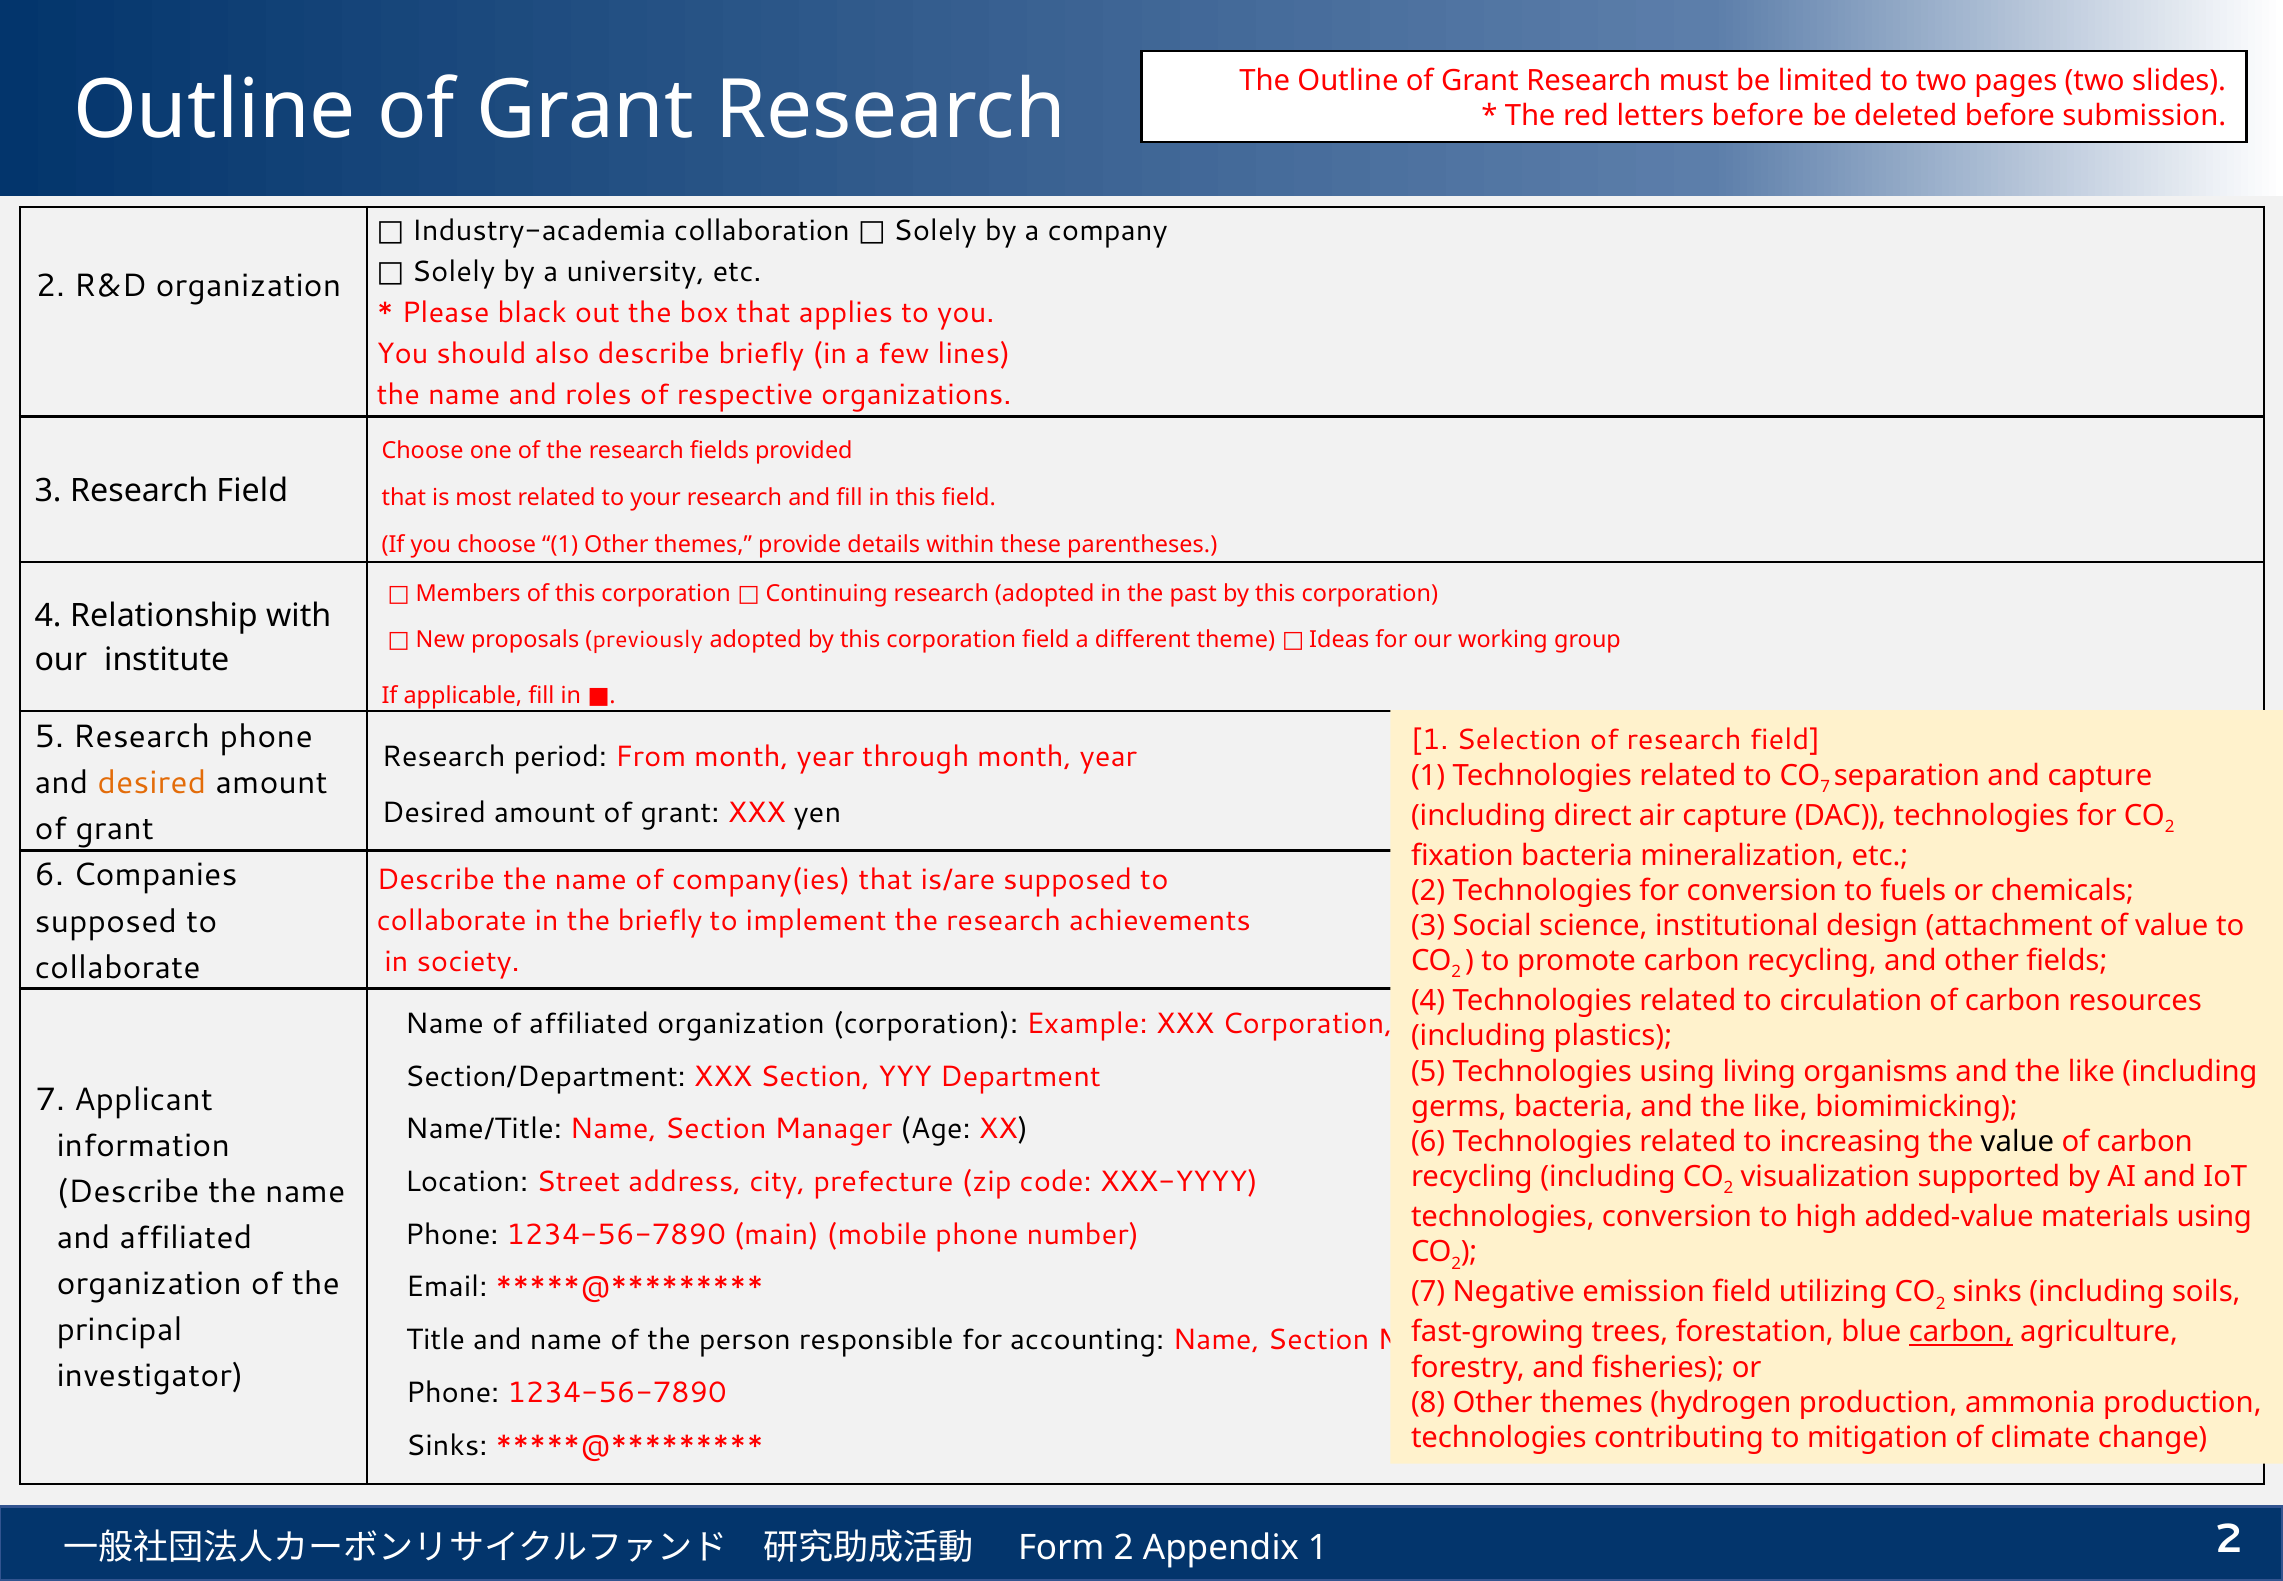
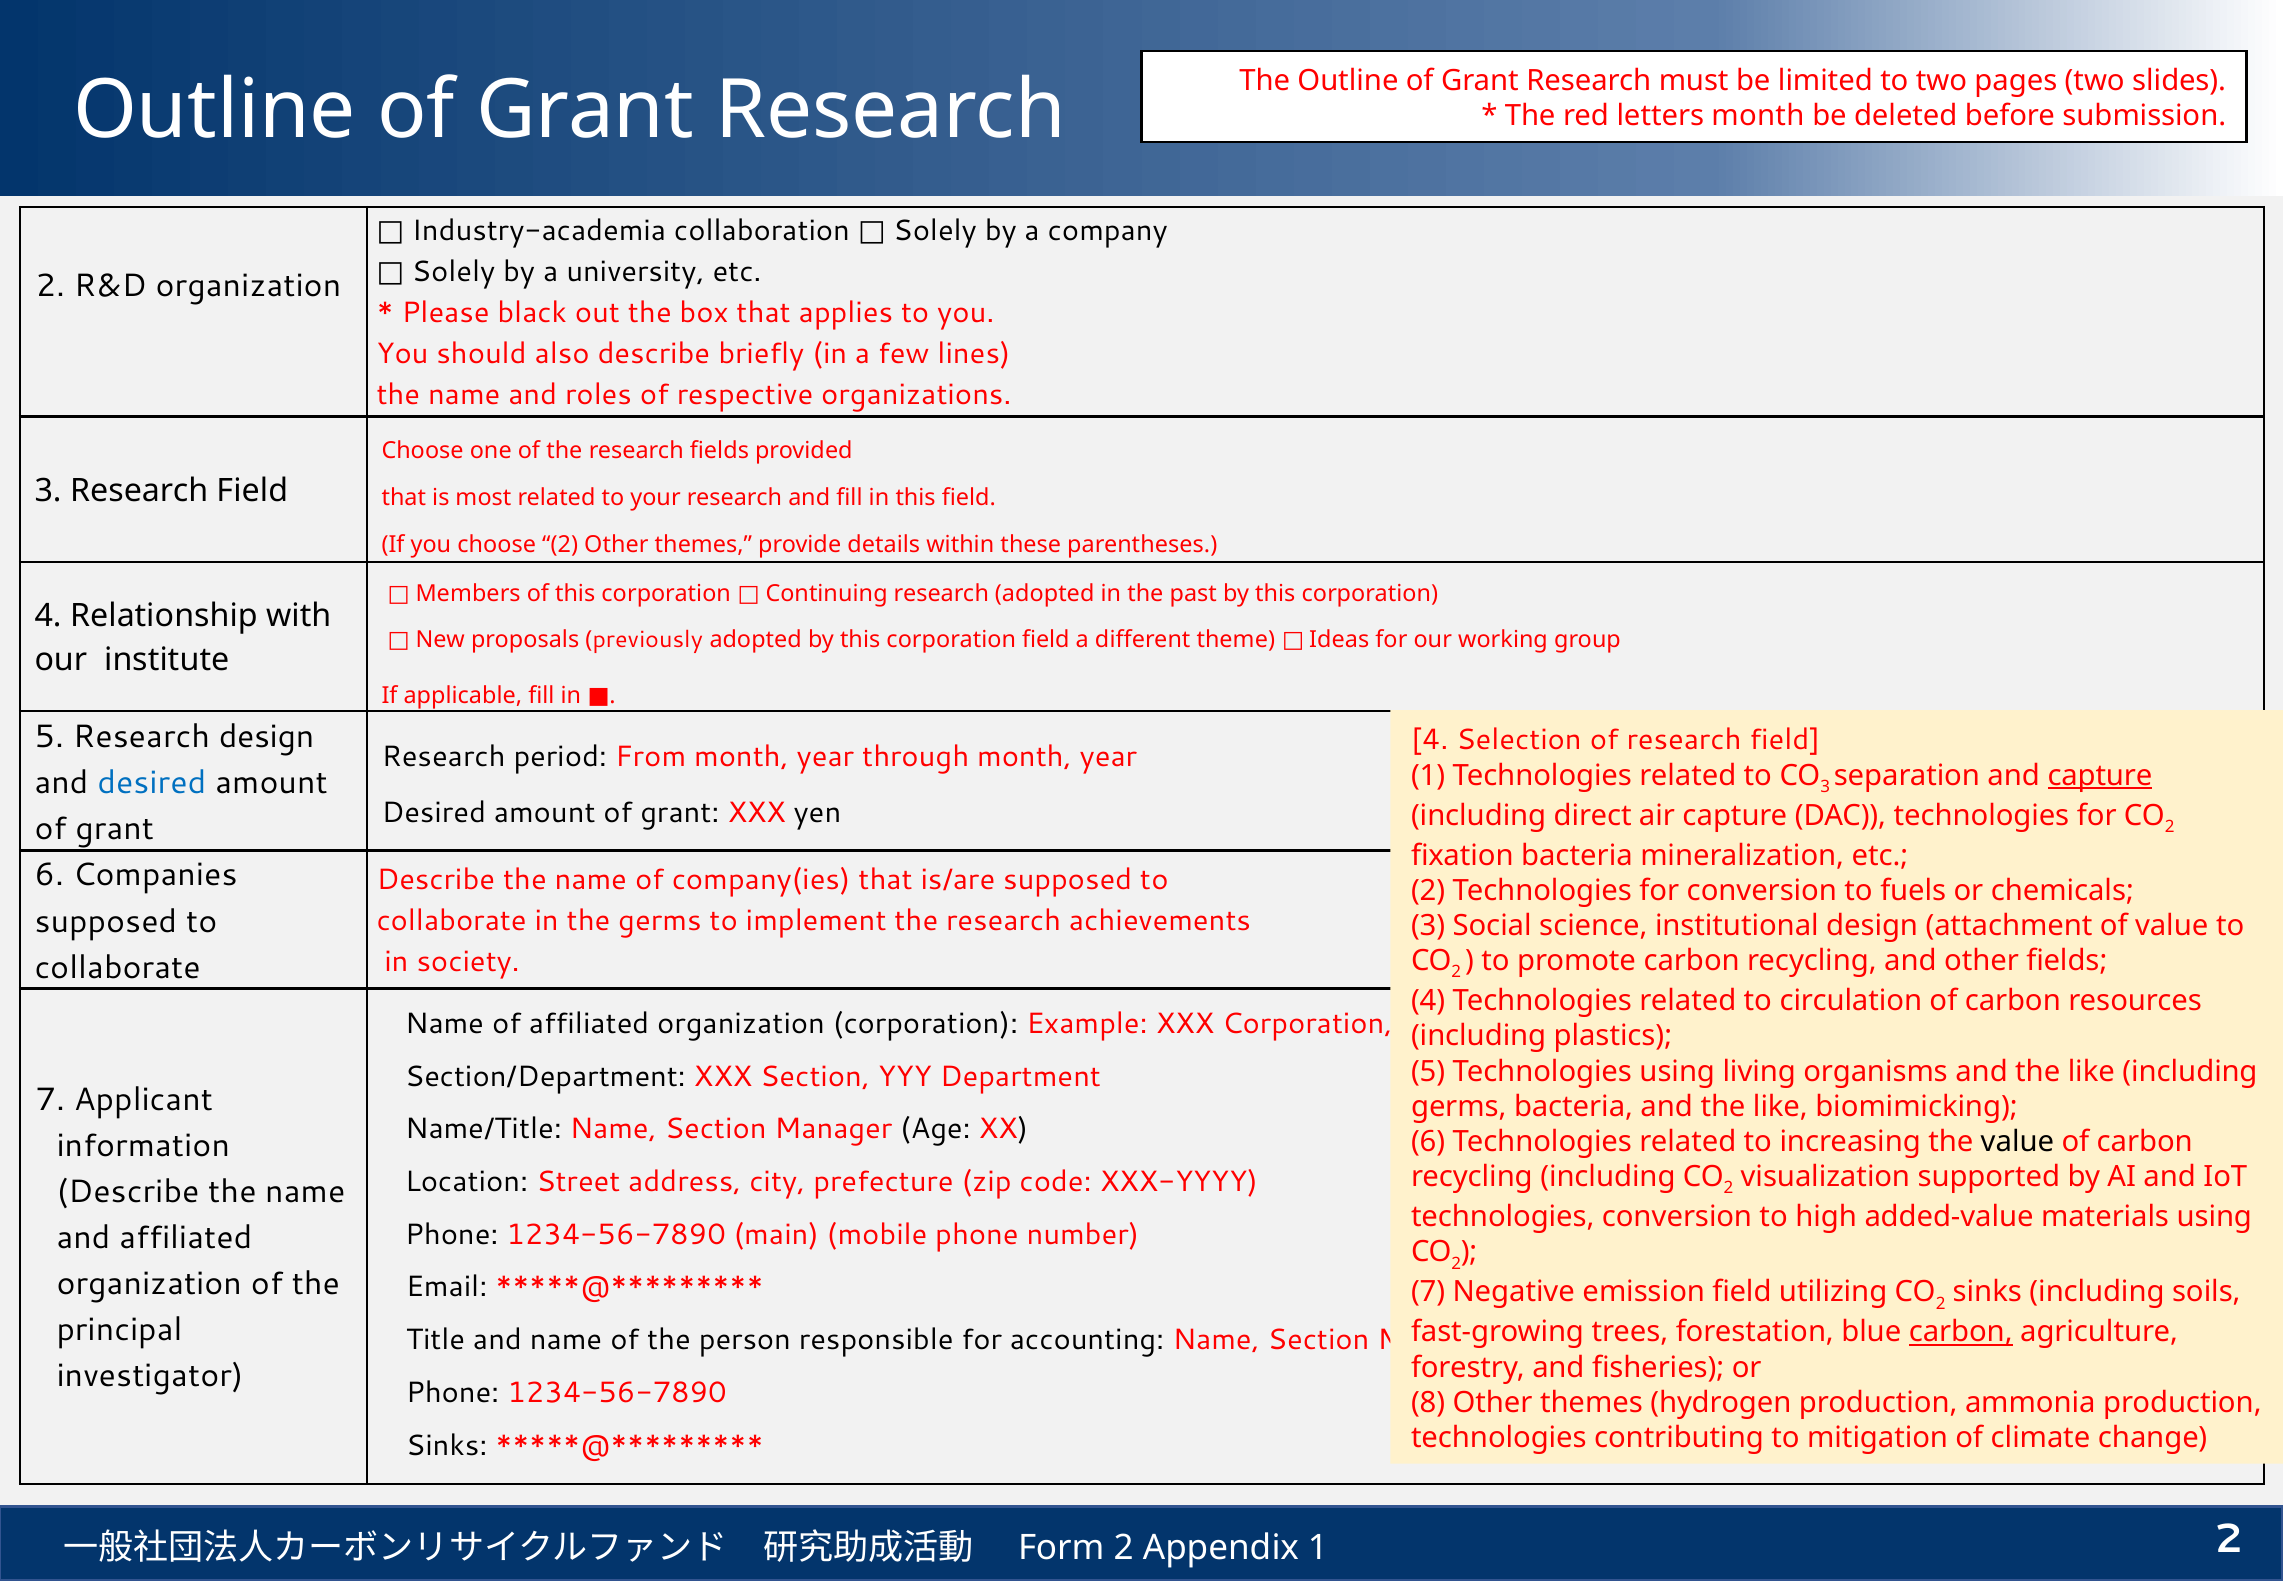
letters before: before -> month (1758, 116)
choose 1: 1 -> 2 (560, 544)
Research phone: phone -> design (267, 736)
1: 1 -> 4 (1430, 740)
7: 7 -> 3 (1825, 787)
capture underline: none -> present (2100, 775)
desired colour: orange -> blue (152, 782)
the briefly: briefly -> germs (660, 921)
